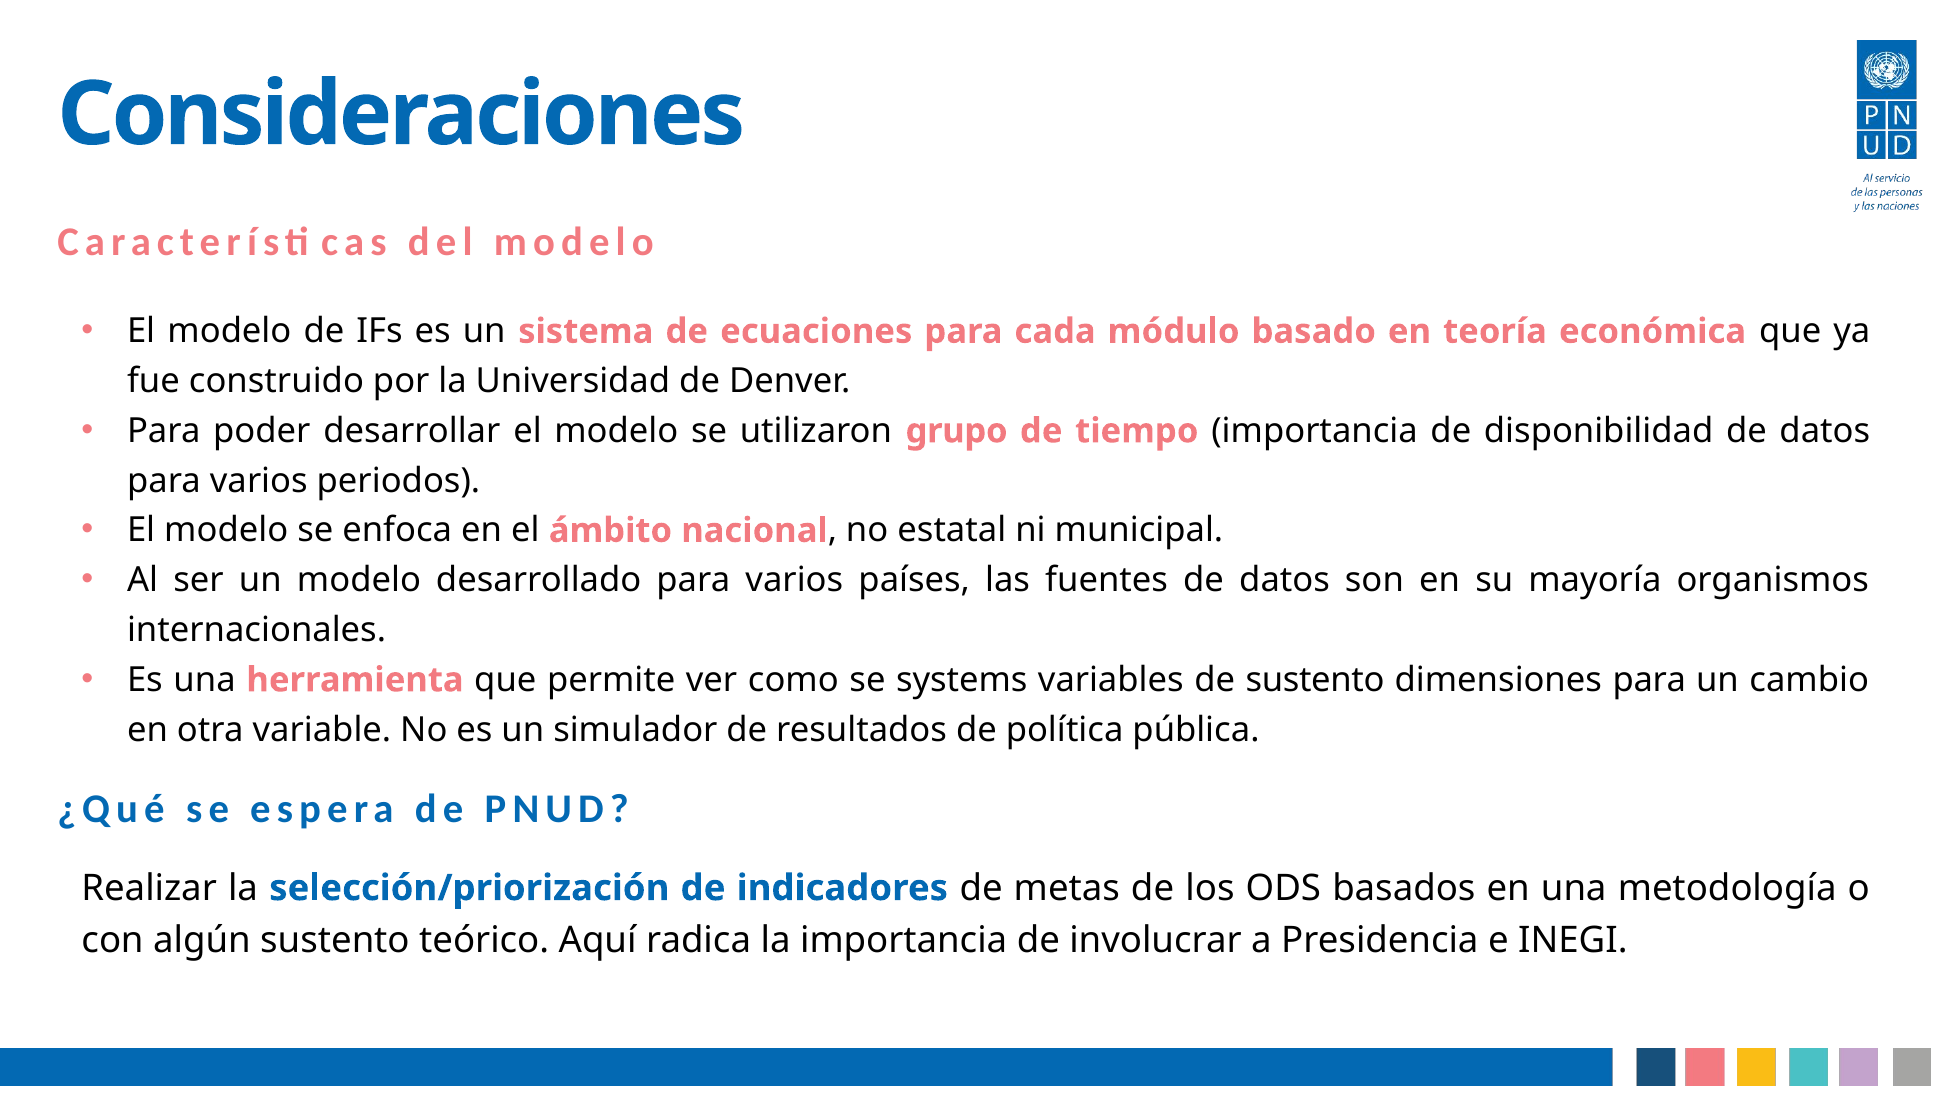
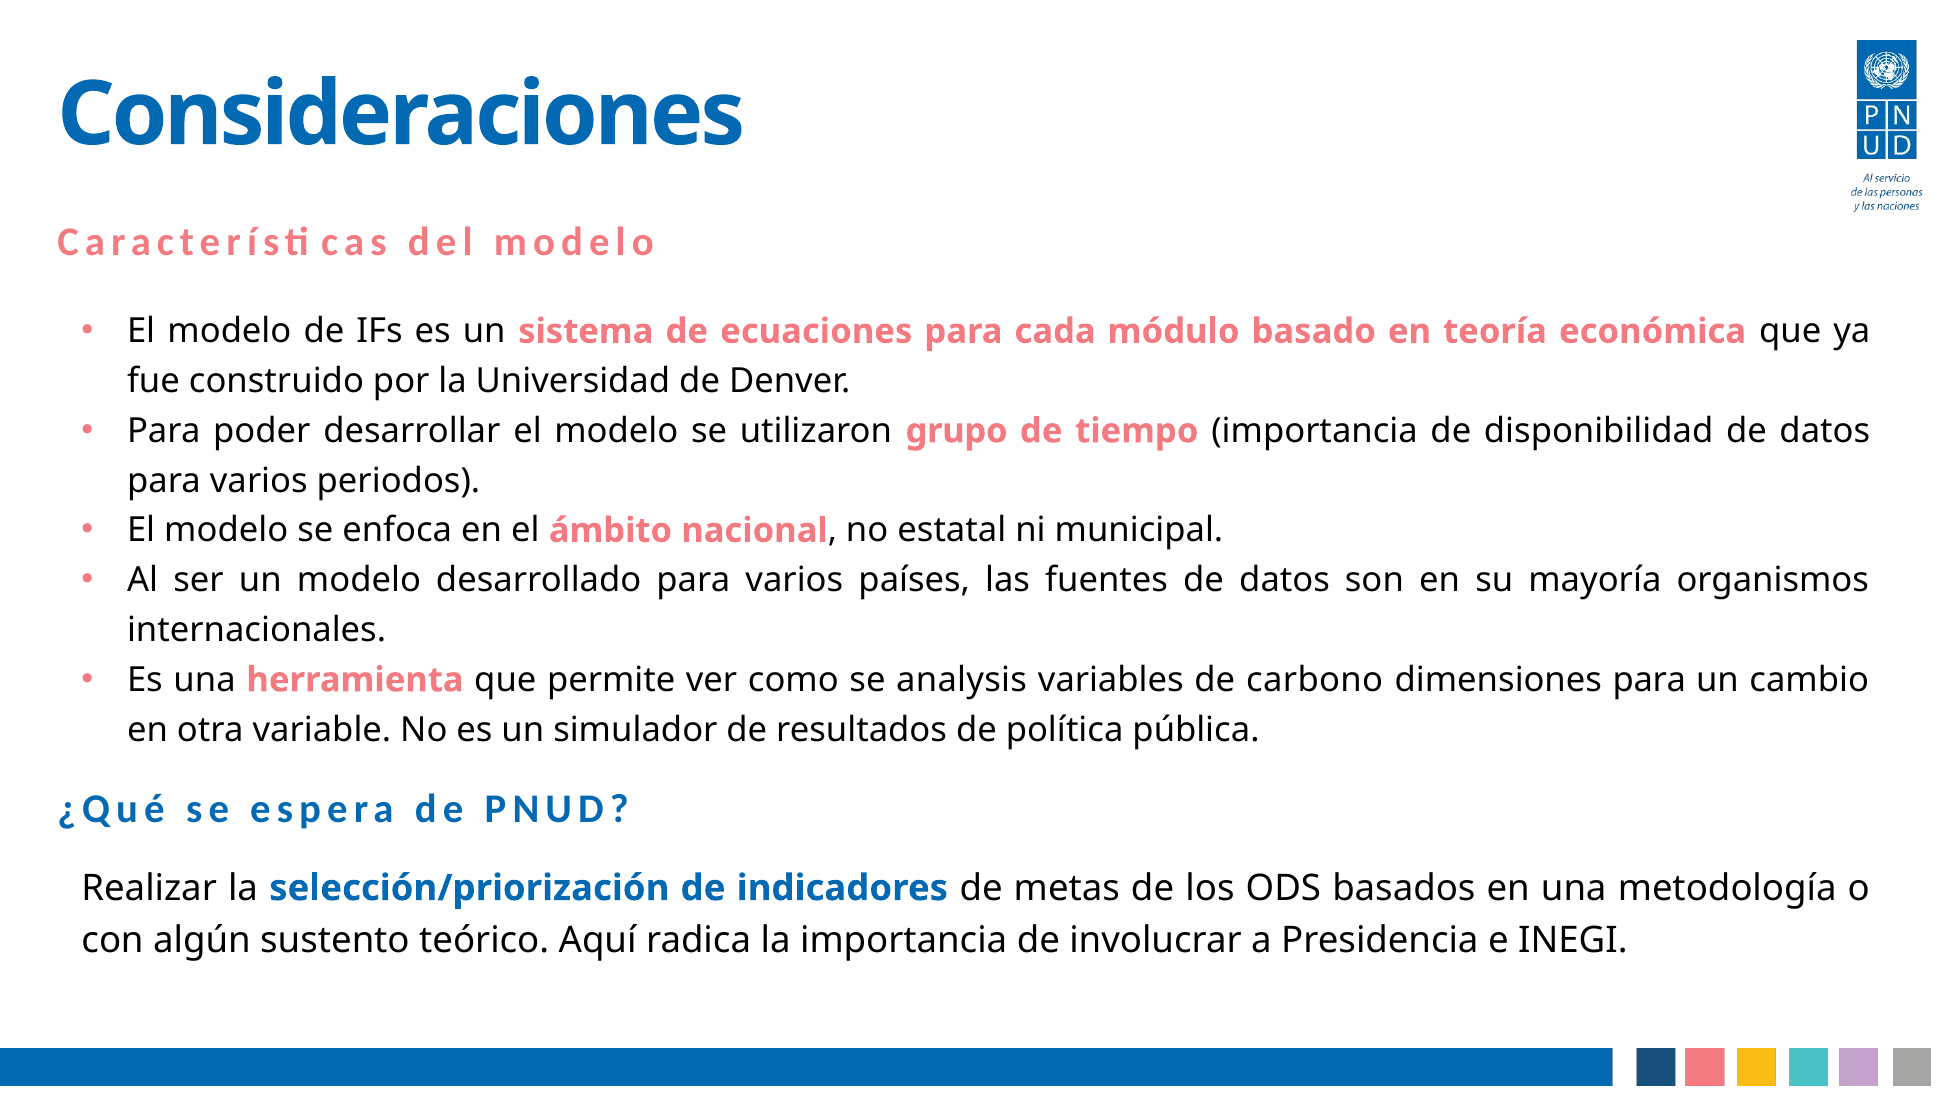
systems: systems -> analysis (962, 680)
de sustento: sustento -> carbono (1315, 680)
